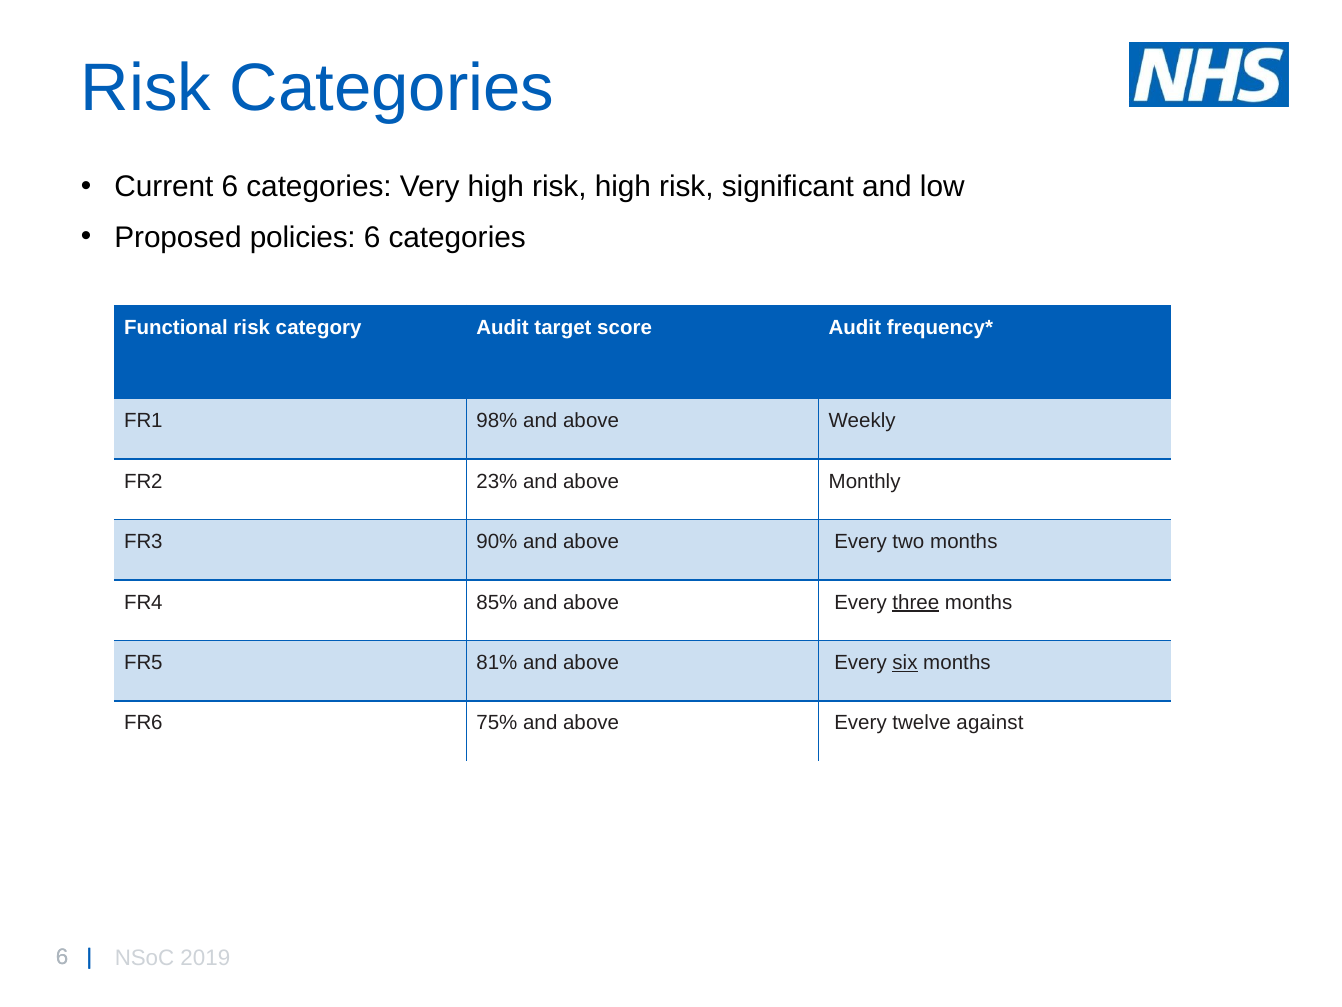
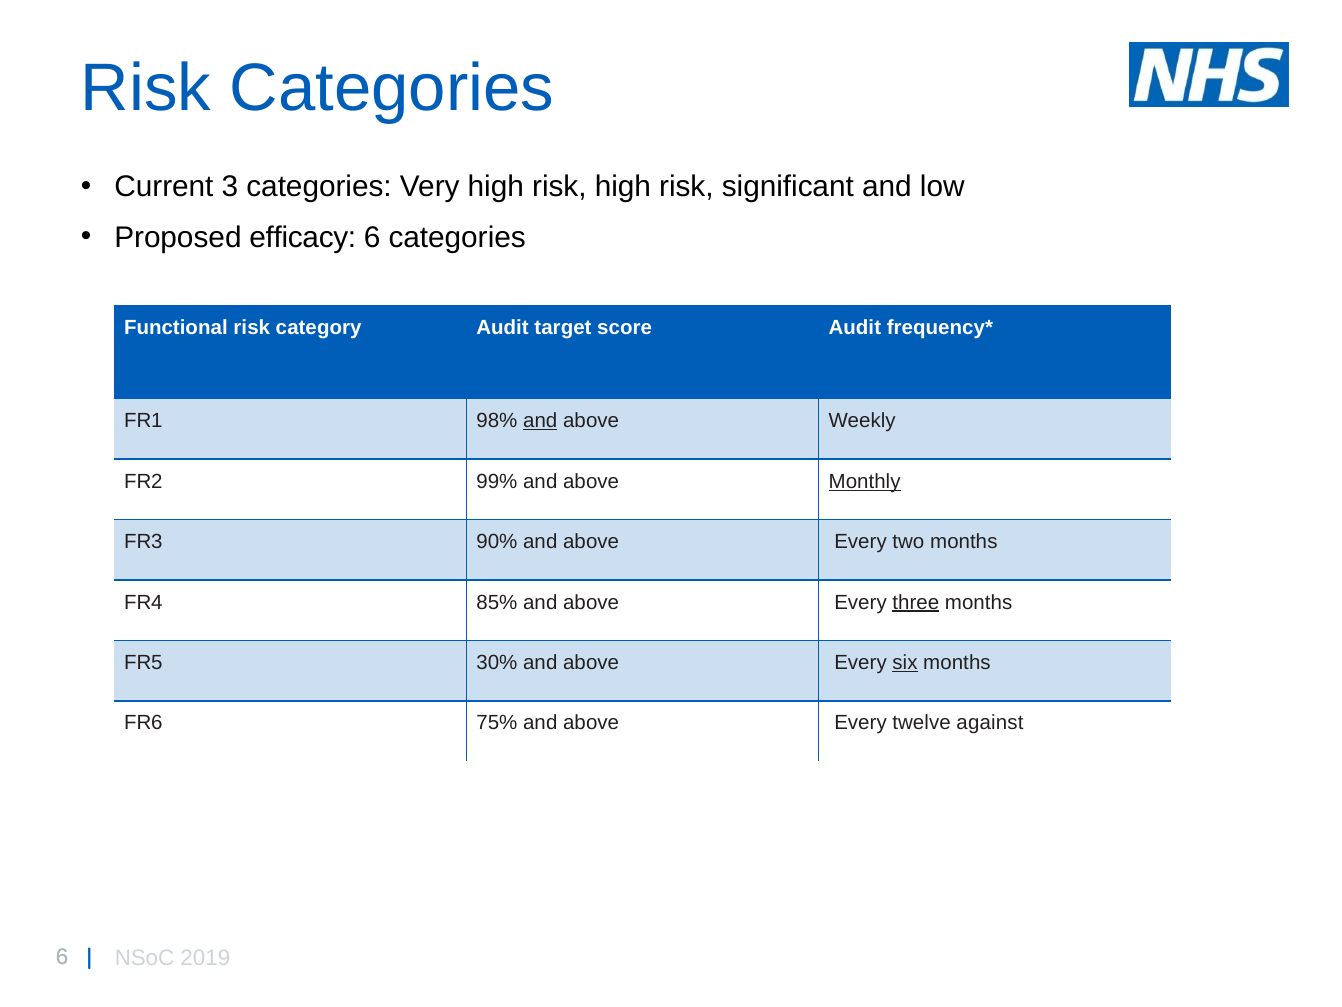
Current 6: 6 -> 3 (230, 186)
policies: policies -> efficacy (303, 237)
and underline: none -> present (540, 421)
23%: 23% -> 99% (497, 481)
Monthly underline: none -> present (865, 481)
81%: 81% -> 30% (497, 662)
